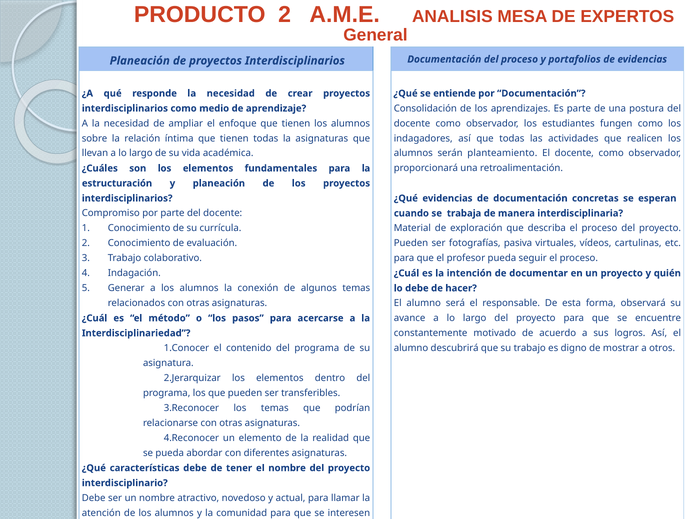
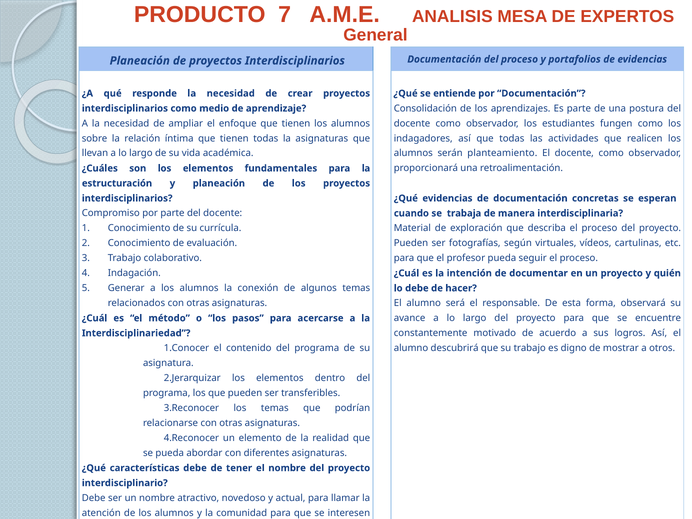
PRODUCTO 2: 2 -> 7 (285, 15)
pasiva: pasiva -> según (518, 243)
